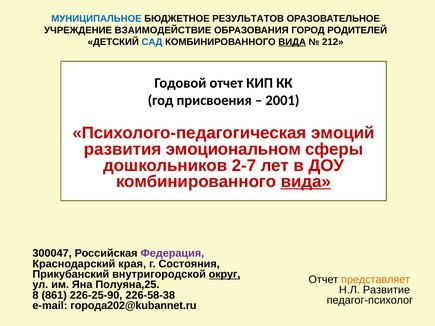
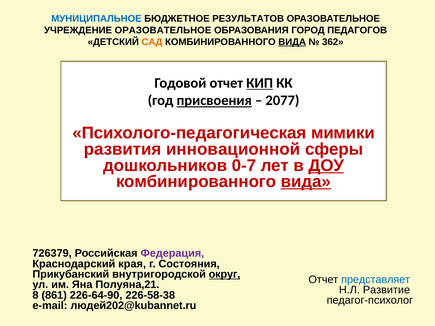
УЧРЕЖДЕНИЕ ВЗАИМОДЕЙСТВИЕ: ВЗАИМОДЕЙСТВИЕ -> ОРАЗОВАТЕЛЬНОЕ (163, 30)
РОДИТЕЛЕЙ: РОДИТЕЛЕЙ -> ПЕДАГОГОВ (357, 30)
САД colour: blue -> orange (152, 42)
212: 212 -> 362 (333, 42)
КИП underline: none -> present (260, 83)
присвоения underline: none -> present (214, 101)
2001: 2001 -> 2077 (282, 101)
эмоций: эмоций -> мимики (343, 133)
эмоциональном: эмоциональном -> инновационной (233, 149)
2-7: 2-7 -> 0-7 (244, 166)
ДОУ underline: none -> present (326, 166)
300047: 300047 -> 726379 (52, 254)
представляет colour: orange -> blue (376, 280)
Полуяна,25: Полуяна,25 -> Полуяна,21 (127, 285)
226-25-90: 226-25-90 -> 226-64-90 (96, 295)
города202@kubannet.ru: города202@kubannet.ru -> людей202@kubannet.ru (133, 306)
